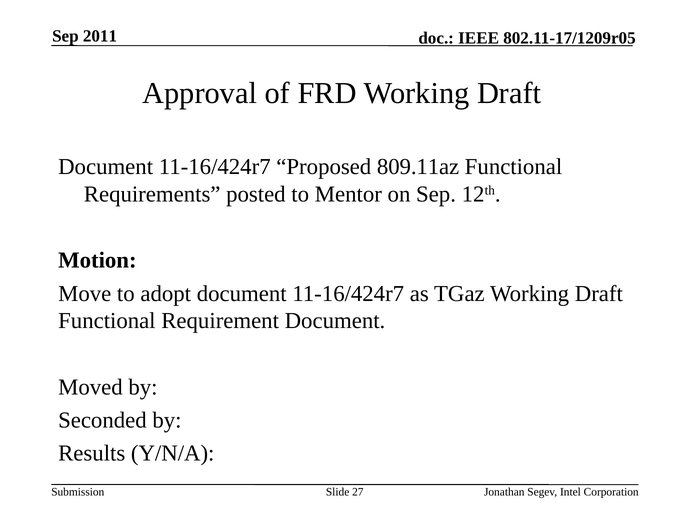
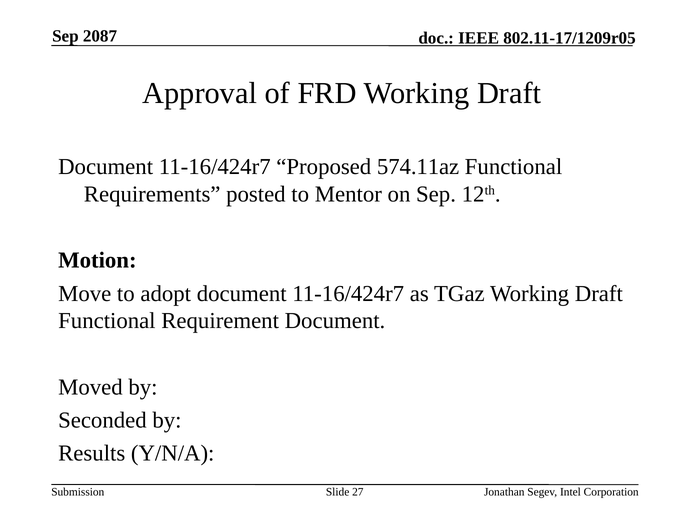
2011: 2011 -> 2087 (100, 36)
809.11az: 809.11az -> 574.11az (418, 167)
